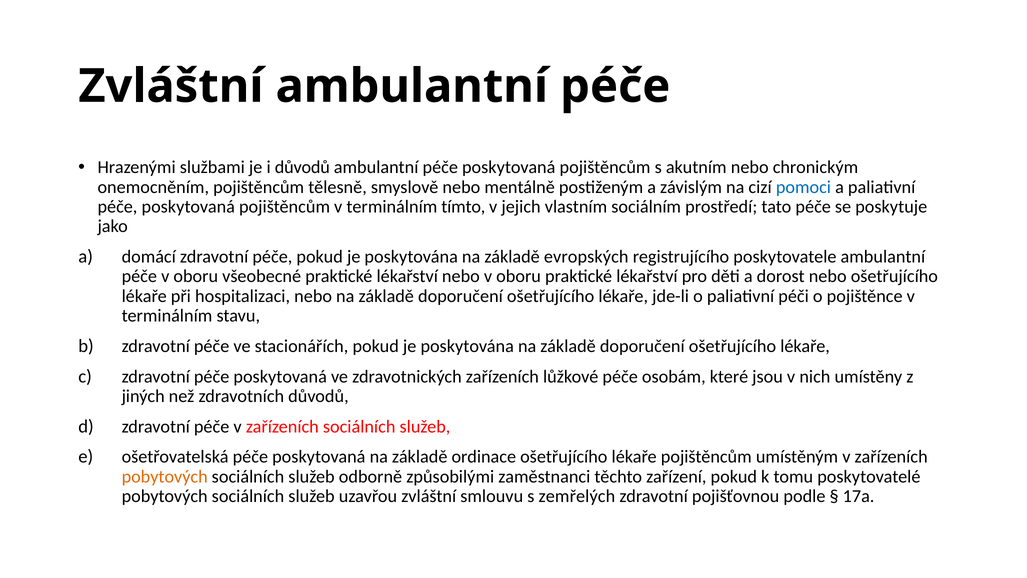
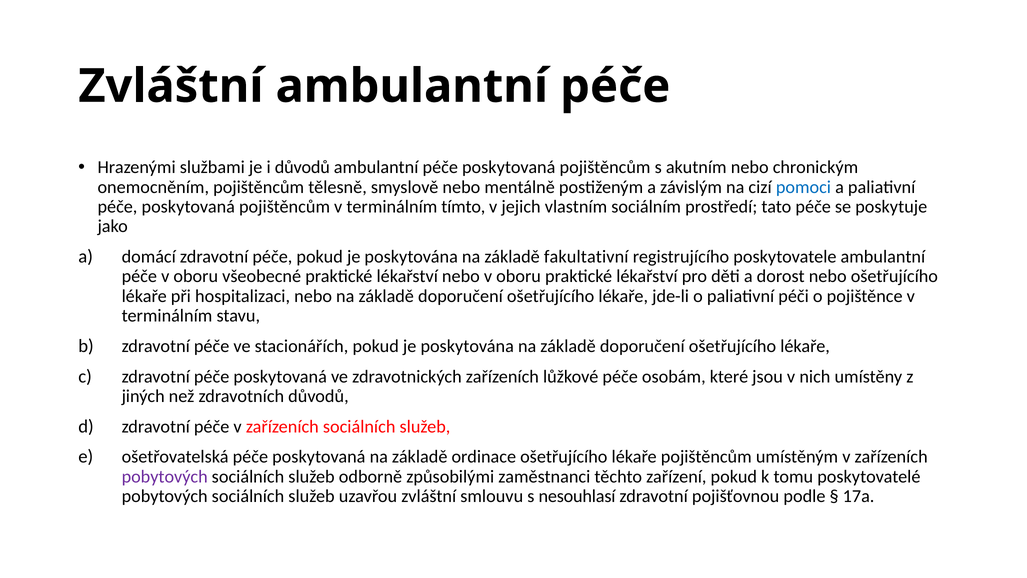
evropských: evropských -> fakultativní (586, 257)
pobytových colour: orange -> purple (165, 476)
zemřelých: zemřelých -> nesouhlasí (577, 496)
